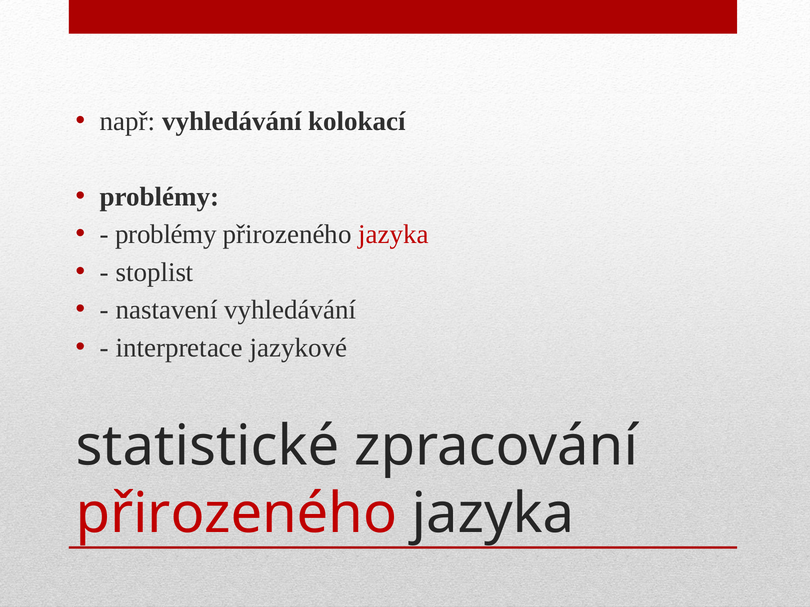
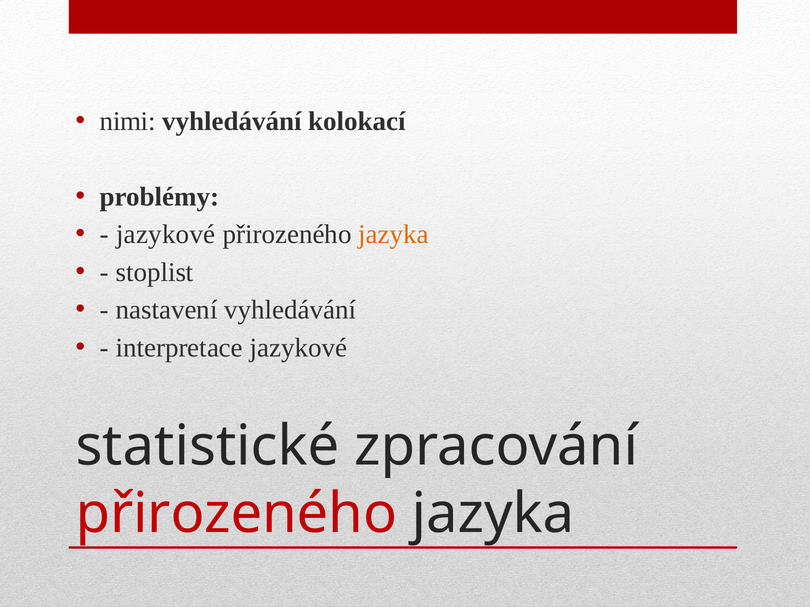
např: např -> nimi (128, 121)
problémy: problémy -> jazykové (166, 235)
jazyka colour: red -> orange (393, 235)
